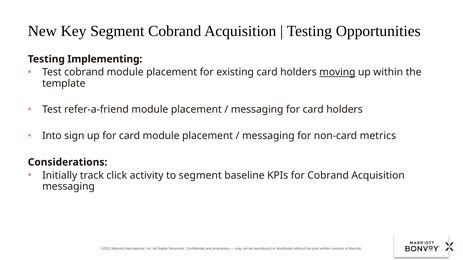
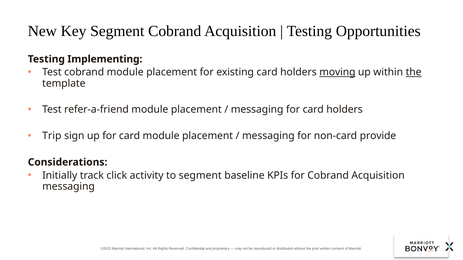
the underline: none -> present (414, 72)
Into: Into -> Trip (52, 136)
metrics: metrics -> provide (378, 136)
